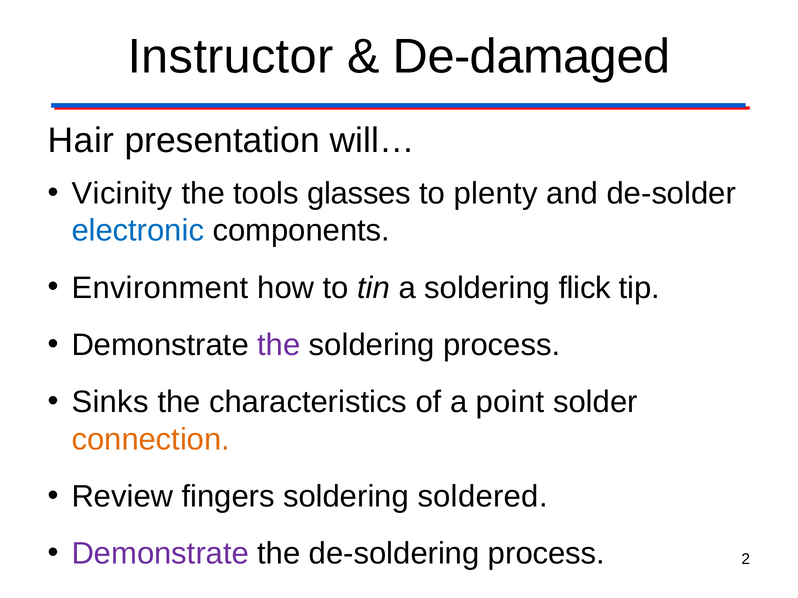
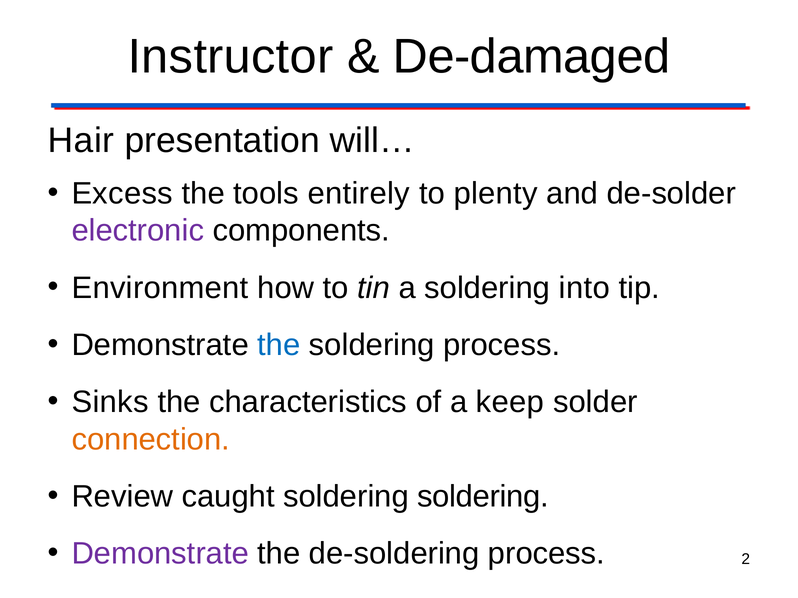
Vicinity: Vicinity -> Excess (122, 194)
glasses: glasses -> entirely (359, 194)
electronic colour: blue -> purple (138, 231)
flick: flick -> into (584, 288)
the colour: purple -> blue (279, 345)
point: point -> keep (510, 403)
fingers: fingers -> caught (228, 497)
soldering soldered: soldered -> soldering (483, 497)
